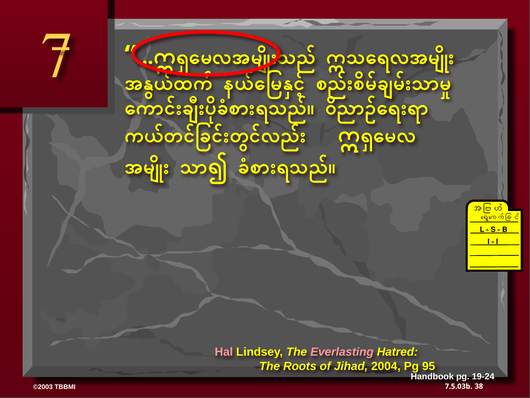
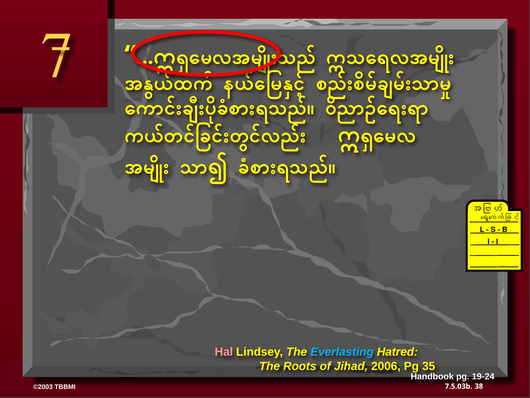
Everlasting colour: pink -> light blue (342, 352)
2004: 2004 -> 2006 (386, 366)
95: 95 -> 35 (429, 366)
